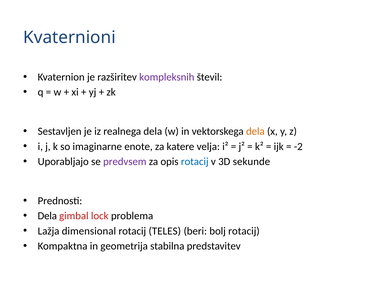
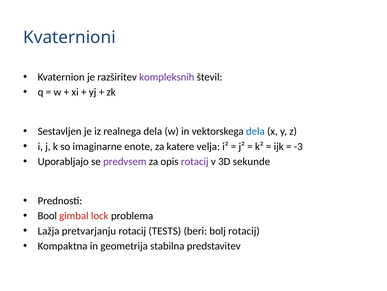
dela colour: orange -> blue (255, 131)
-2: -2 -> -3 (298, 146)
rotacij colour: blue -> purple (195, 161)
Dela: Dela -> Bool (47, 215)
dimensional: dimensional -> pretvarjanju (89, 230)
TELES: TELES -> TESTS (165, 230)
